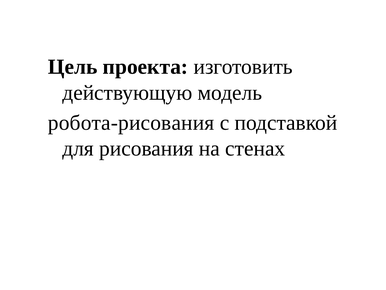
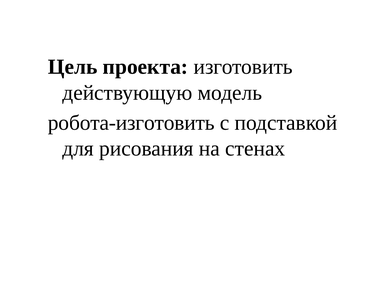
робота-рисования: робота-рисования -> робота-изготовить (131, 123)
